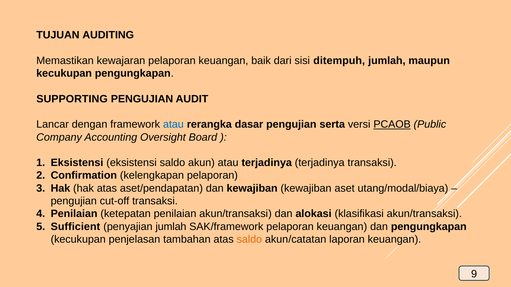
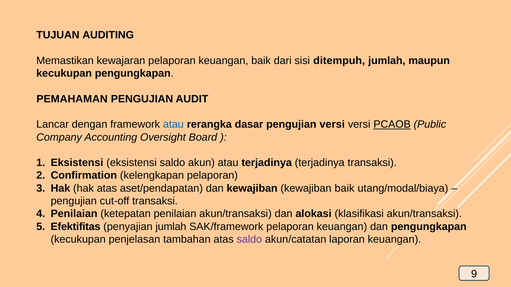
SUPPORTING: SUPPORTING -> PEMAHAMAN (72, 99)
pengujian serta: serta -> versi (332, 125)
kewajiban aset: aset -> baik (345, 189)
Sufficient: Sufficient -> Efektifitas (76, 227)
saldo colour: orange -> purple (249, 240)
